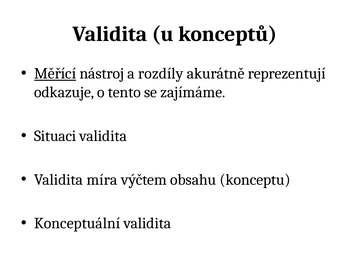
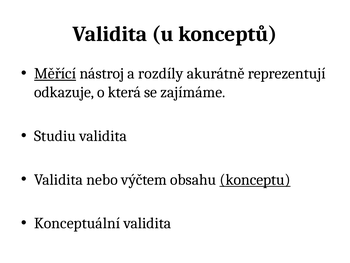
tento: tento -> která (124, 92)
Situaci: Situaci -> Studiu (55, 136)
míra: míra -> nebo (102, 179)
konceptu underline: none -> present (255, 179)
